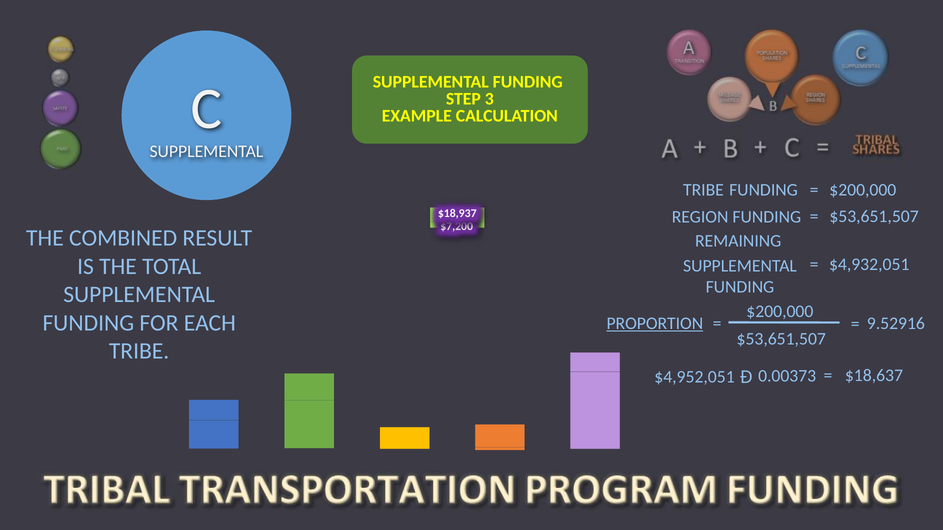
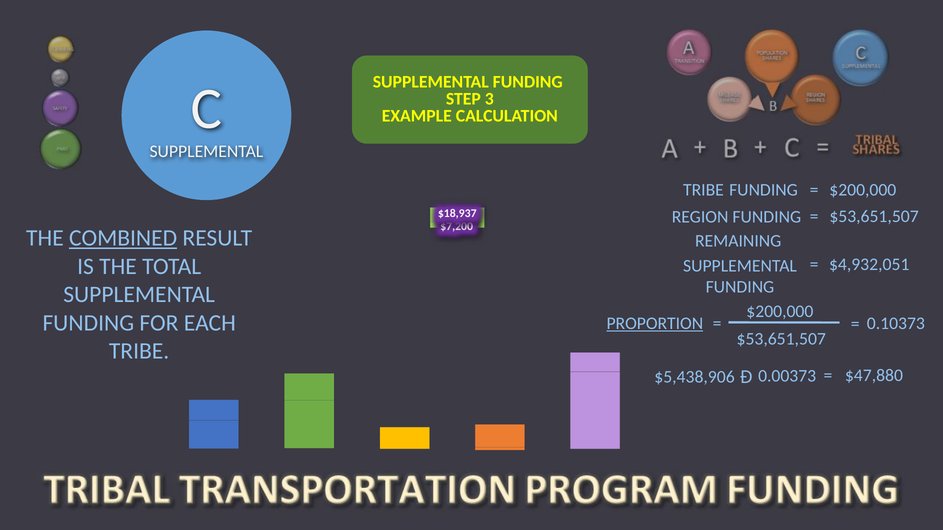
COMBINED underline: none -> present (123, 238)
9.52916: 9.52916 -> 0.10373 (896, 324)
$4,952,051: $4,952,051 -> $5,438,906 (695, 377)
$18,637: $18,637 -> $47,880 (874, 376)
